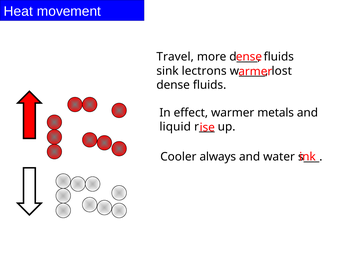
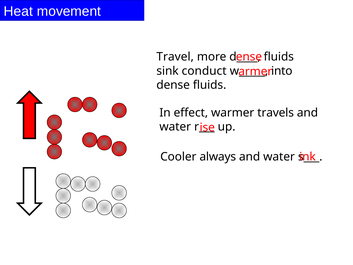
lectrons: lectrons -> conduct (204, 71)
lost: lost -> into (282, 71)
metals: metals -> travels (276, 113)
liquid: liquid -> water (175, 127)
